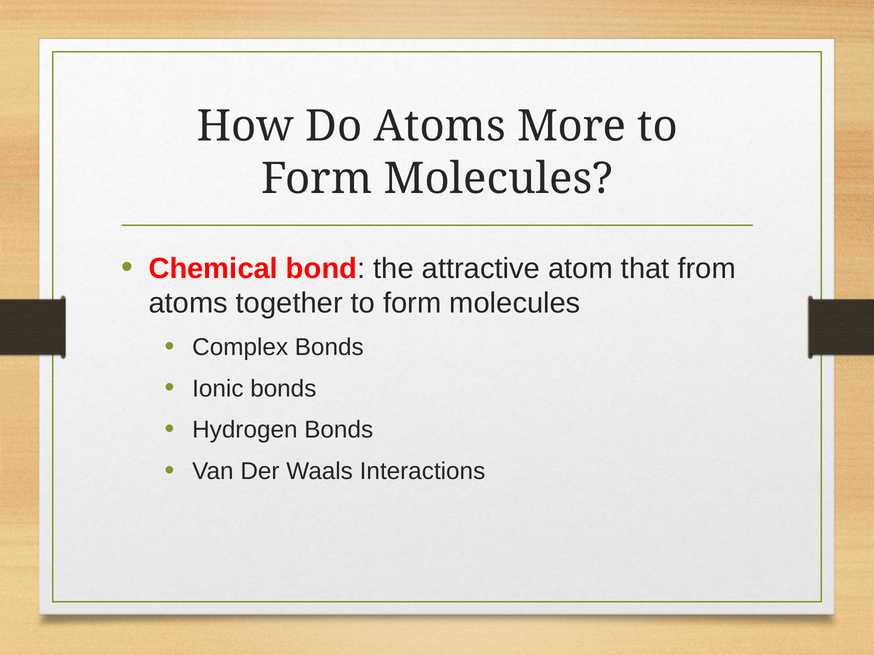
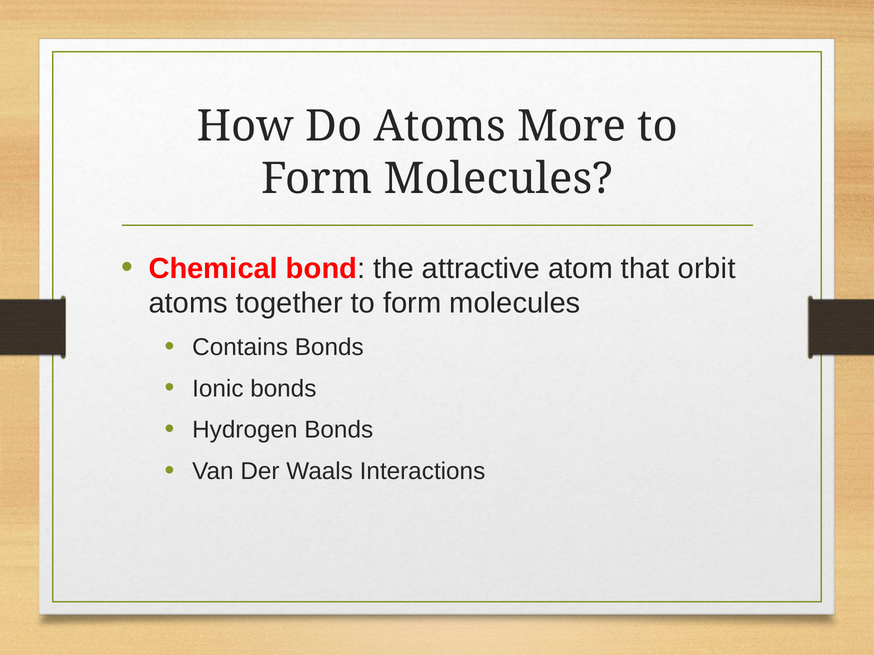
from: from -> orbit (707, 269)
Complex: Complex -> Contains (240, 347)
